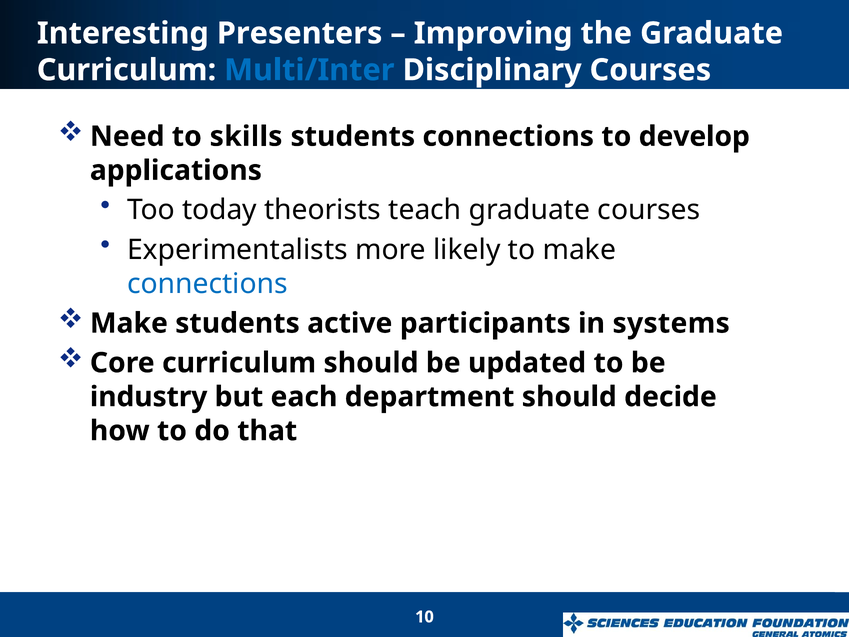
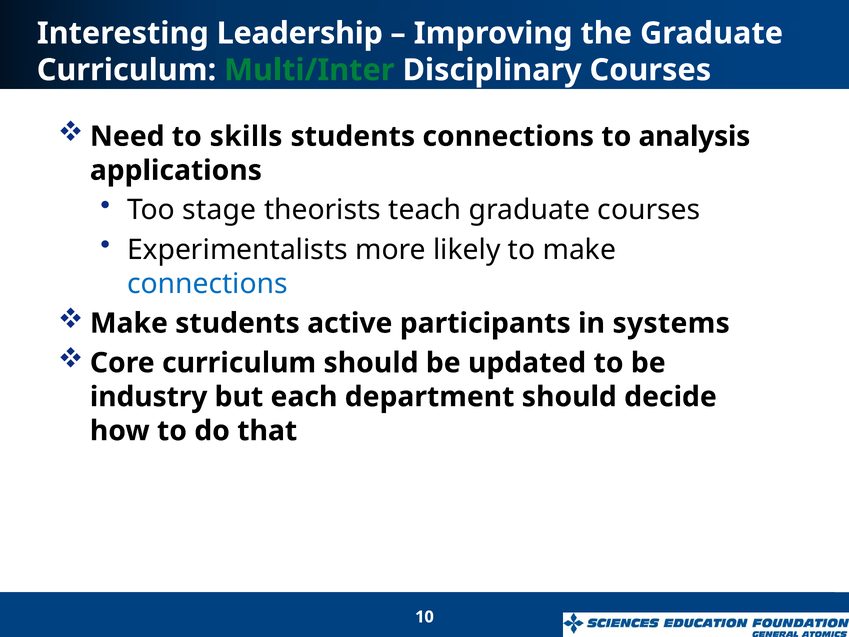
Presenters: Presenters -> Leadership (300, 33)
Multi/Inter colour: blue -> green (309, 70)
develop: develop -> analysis (694, 136)
today: today -> stage (219, 210)
